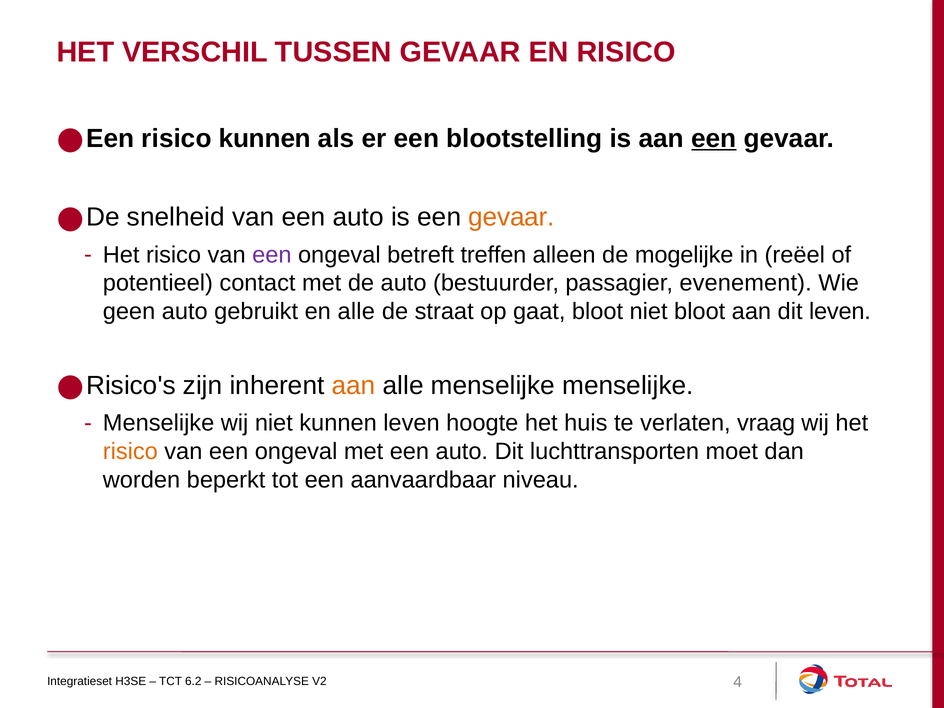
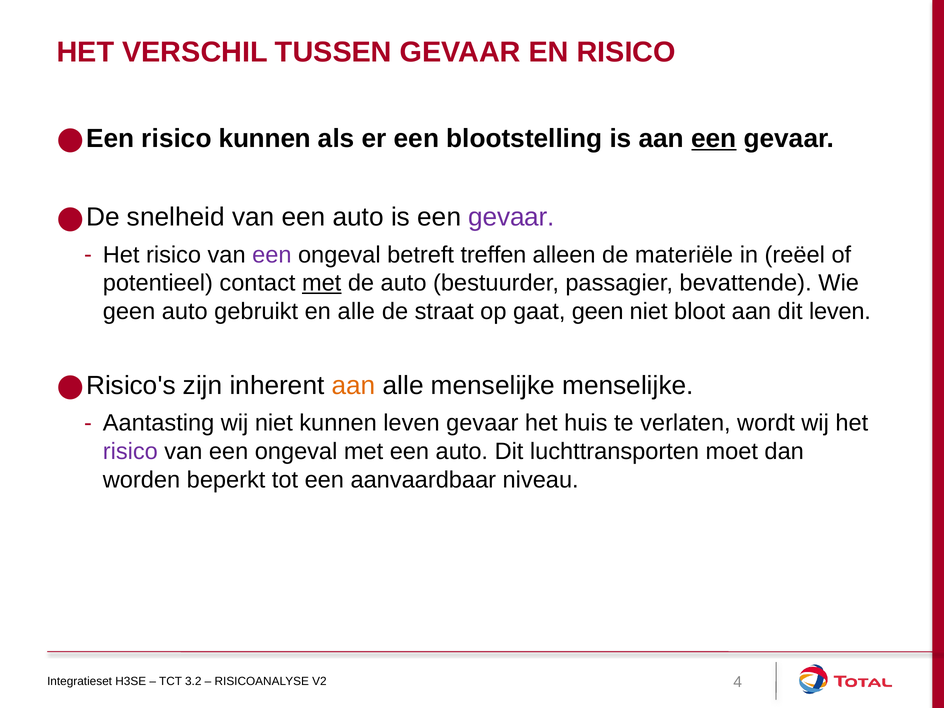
gevaar colour: orange -> purple (511, 217)
mogelijke: mogelijke -> materiële (684, 255)
met underline: none -> present (322, 283)
evenement: evenement -> bevattende (746, 283)
gaat bloot: bloot -> geen (598, 311)
Menselijke: Menselijke -> Aantasting (159, 423)
leven hoogte: hoogte -> gevaar (482, 423)
vraag: vraag -> wordt (766, 423)
risico colour: orange -> purple (130, 452)
6.2: 6.2 -> 3.2 (193, 682)
